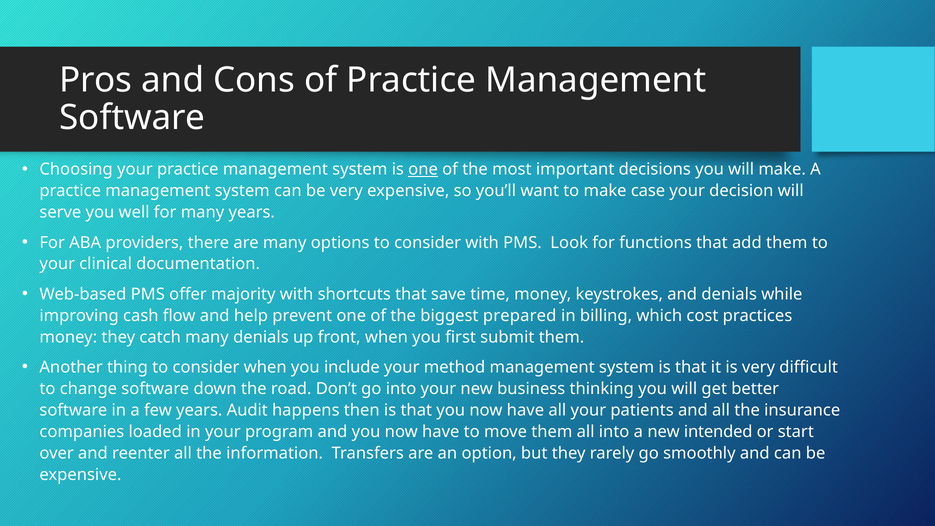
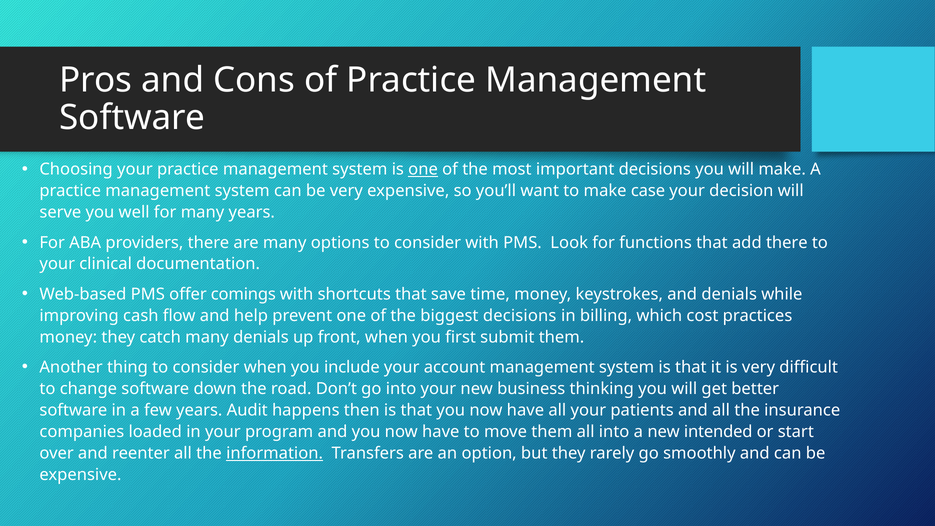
add them: them -> there (787, 243)
majority: majority -> comings (243, 294)
biggest prepared: prepared -> decisions (520, 316)
method: method -> account (455, 367)
information underline: none -> present (275, 453)
